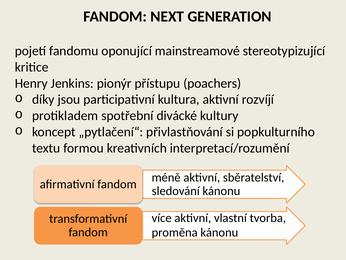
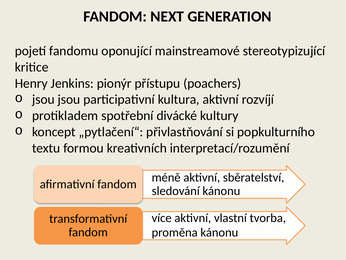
díky: díky -> jsou (43, 99)
